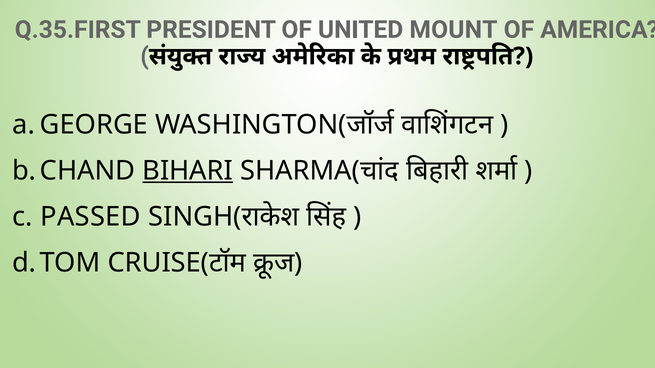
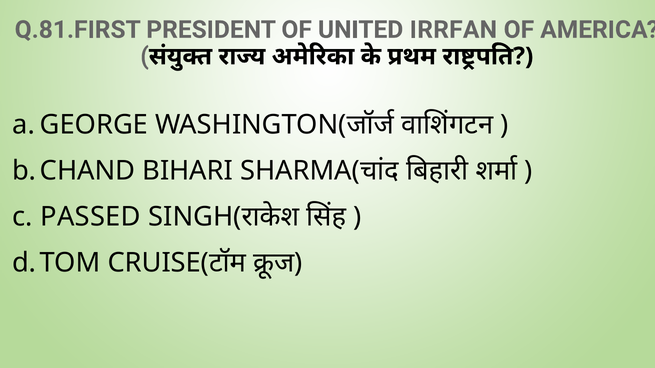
Q.35.FIRST: Q.35.FIRST -> Q.81.FIRST (78, 30)
MOUNT: MOUNT -> IRRFAN (453, 30)
BIHARI underline: present -> none (188, 171)
